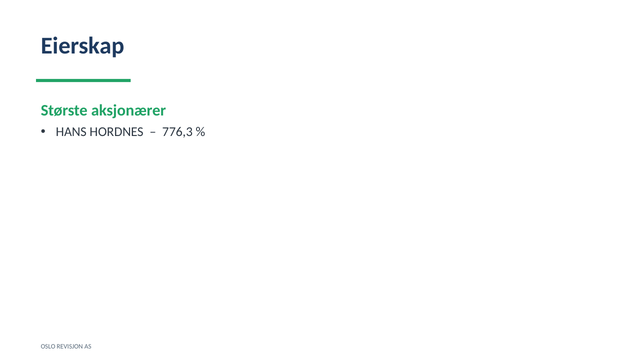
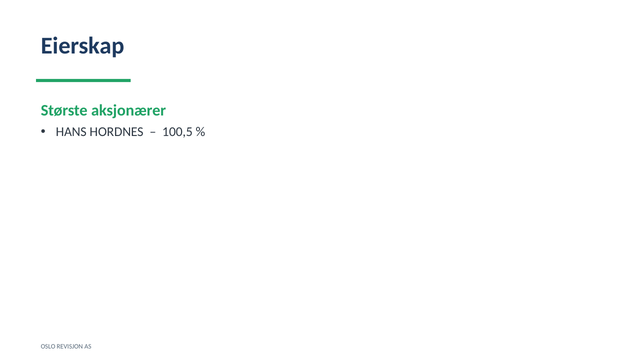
776,3: 776,3 -> 100,5 (177, 132)
